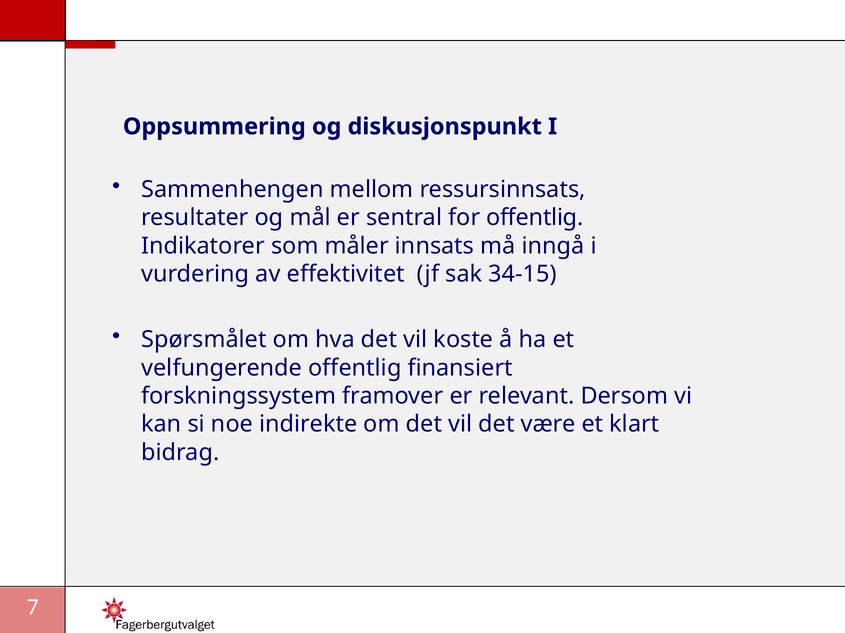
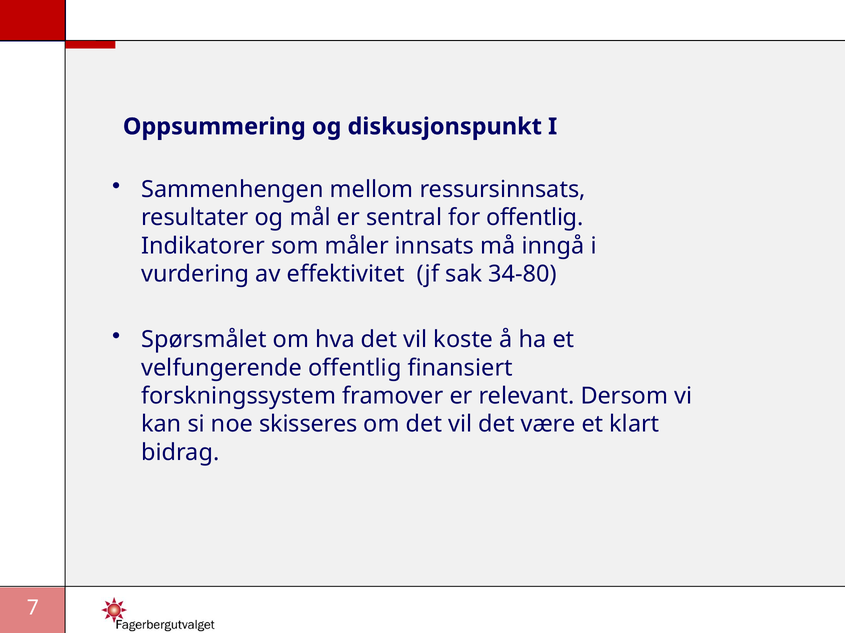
34-15: 34-15 -> 34-80 (523, 274)
indirekte: indirekte -> skisseres (308, 425)
